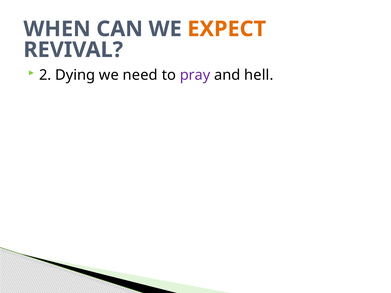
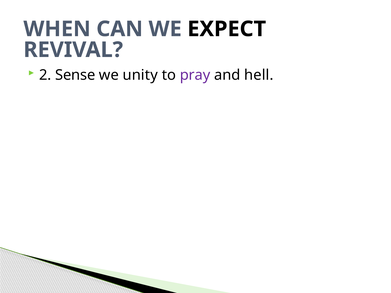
EXPECT colour: orange -> black (227, 29)
Dying: Dying -> Sense (75, 75)
need: need -> unity (140, 75)
